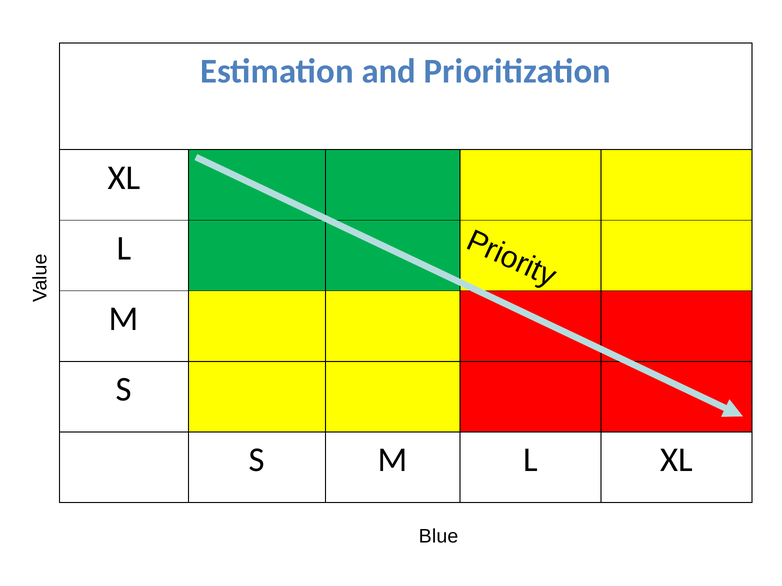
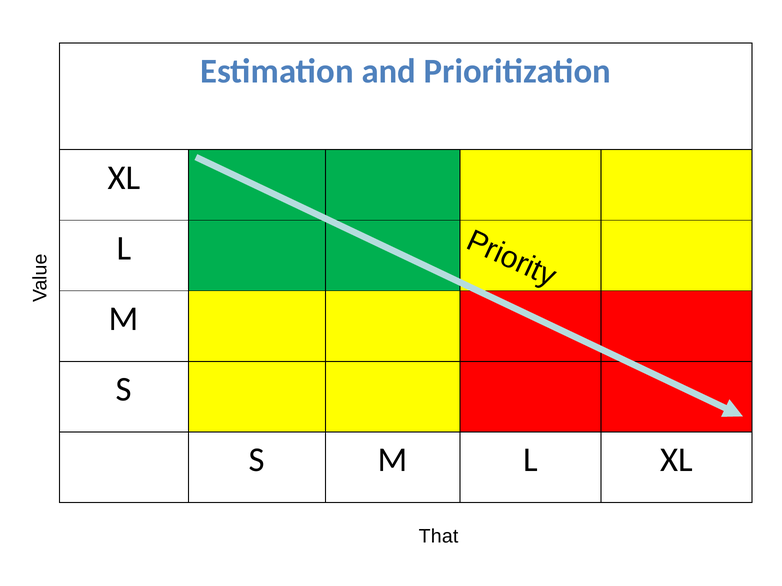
Blue: Blue -> That (439, 537)
